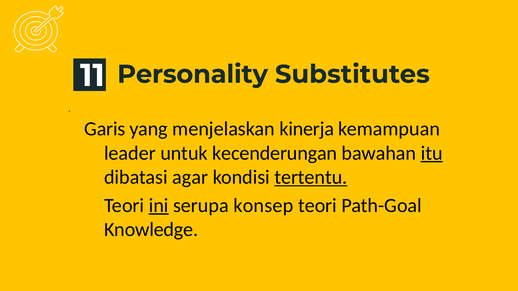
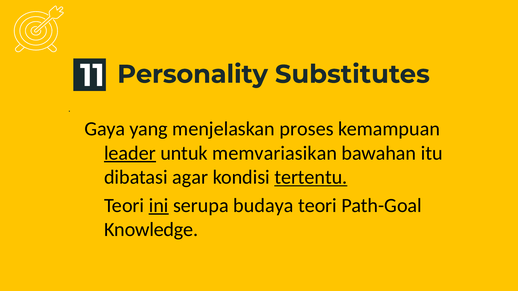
Garis: Garis -> Gaya (105, 129)
kinerja: kinerja -> proses (307, 129)
leader underline: none -> present (130, 153)
kecenderungan: kecenderungan -> memvariasikan (275, 153)
itu underline: present -> none (432, 153)
konsep: konsep -> budaya (263, 206)
